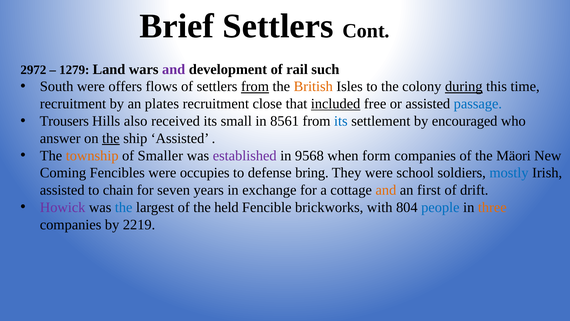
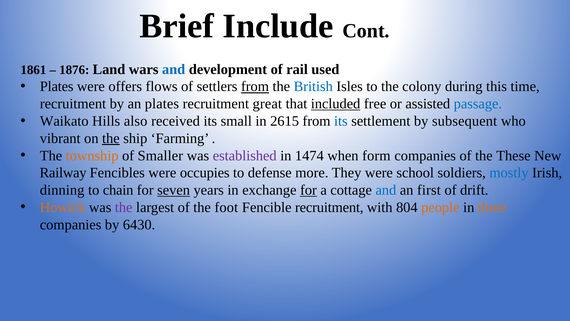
Brief Settlers: Settlers -> Include (278, 26)
2972: 2972 -> 1861 (33, 70)
1279: 1279 -> 1876 (74, 70)
and colour: purple -> blue (174, 69)
such: such -> used (325, 69)
South: South -> Plates (57, 86)
British colour: orange -> blue (313, 86)
during underline: present -> none (464, 86)
close: close -> great (267, 104)
Trousers: Trousers -> Waikato (64, 121)
8561: 8561 -> 2615 (285, 121)
encouraged: encouraged -> subsequent (465, 121)
answer: answer -> vibrant (60, 138)
ship Assisted: Assisted -> Farming (180, 138)
9568: 9568 -> 1474 (309, 155)
Mäori: Mäori -> These (513, 155)
Coming: Coming -> Railway (63, 173)
bring: bring -> more (312, 173)
assisted: assisted -> dinning (62, 190)
seven underline: none -> present (174, 190)
for underline: none -> present (308, 190)
and colour: orange -> blue (386, 190)
Howick colour: purple -> orange (63, 207)
the colour: blue -> purple (124, 207)
held: held -> foot (226, 207)
Fencible brickworks: brickworks -> recruitment (329, 207)
people colour: blue -> orange (440, 207)
2219: 2219 -> 6430 (139, 224)
